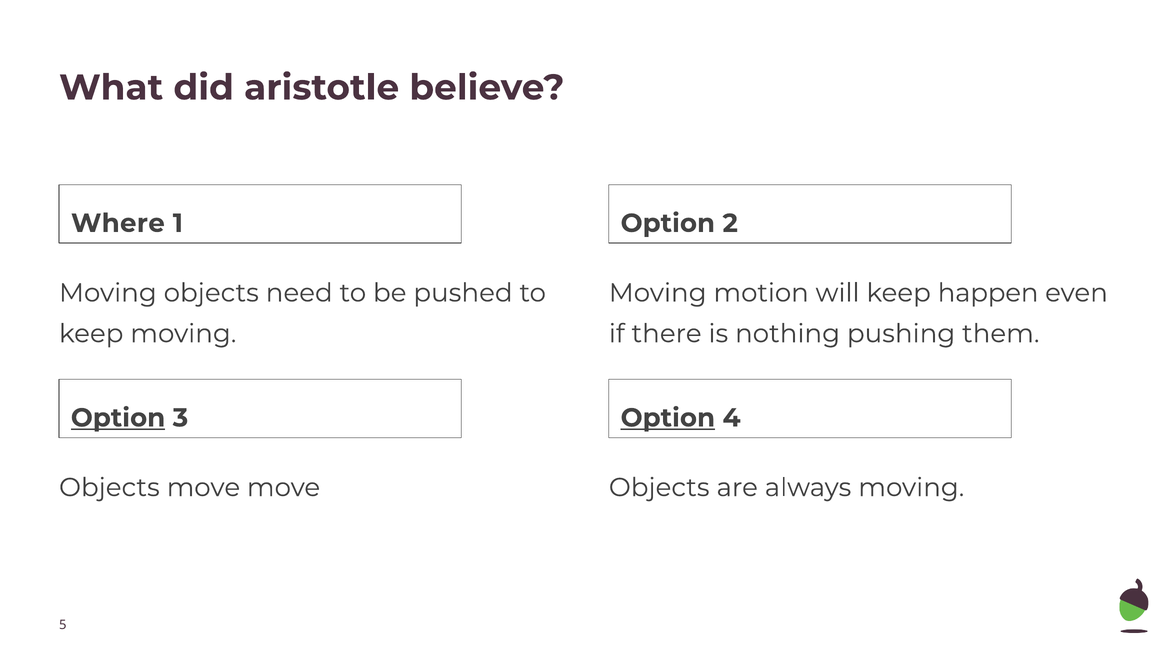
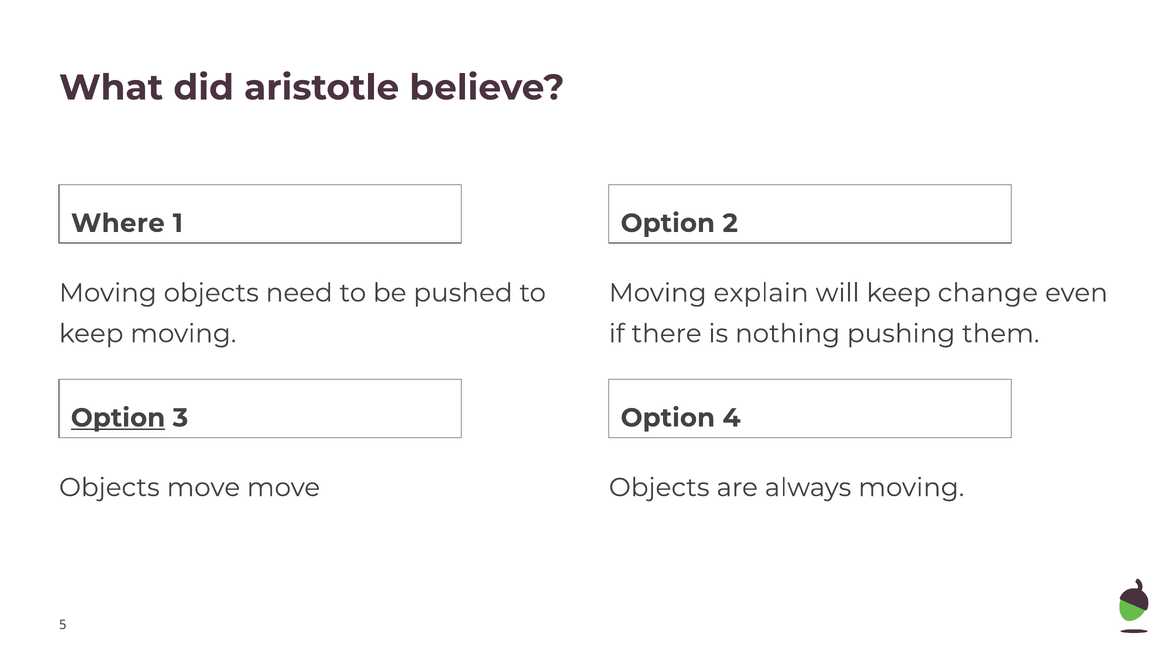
motion: motion -> explain (761, 293)
happen: happen -> change (988, 293)
Option underline: present -> none (668, 418)
